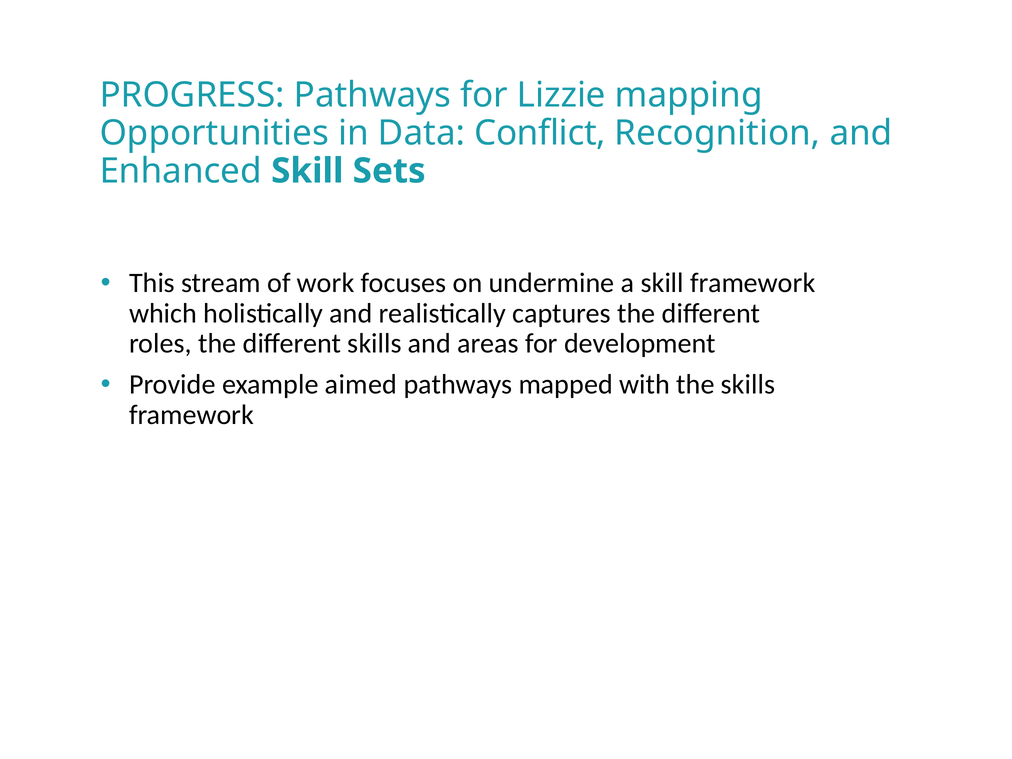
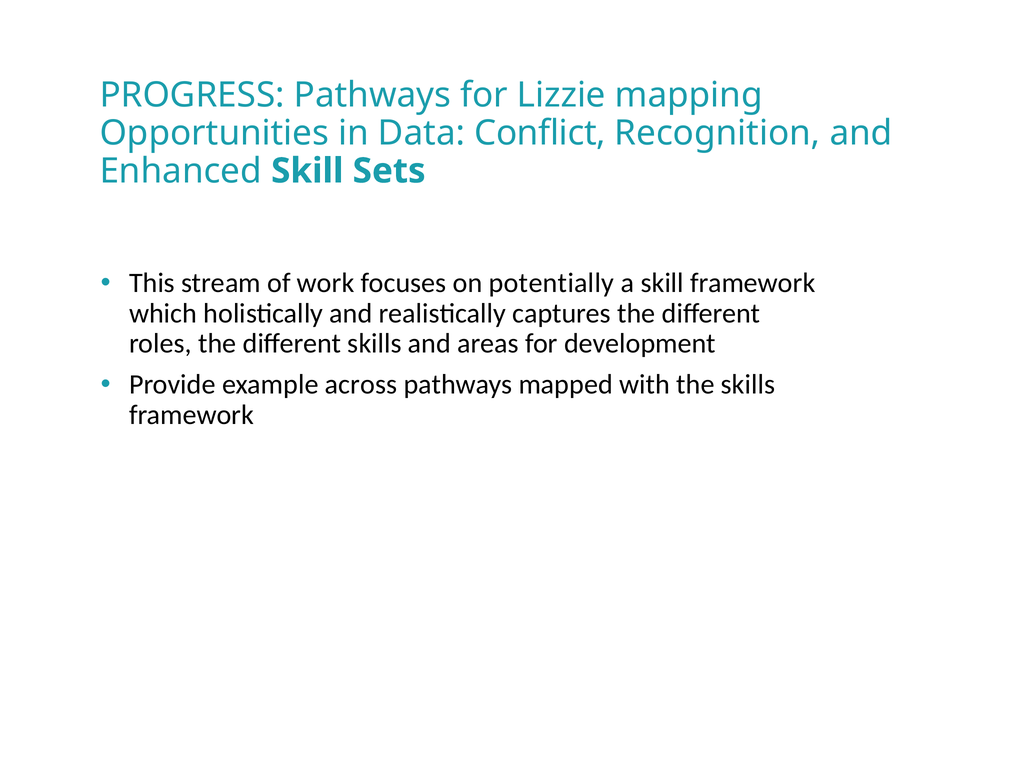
undermine: undermine -> potentially (551, 283)
aimed: aimed -> across (361, 385)
